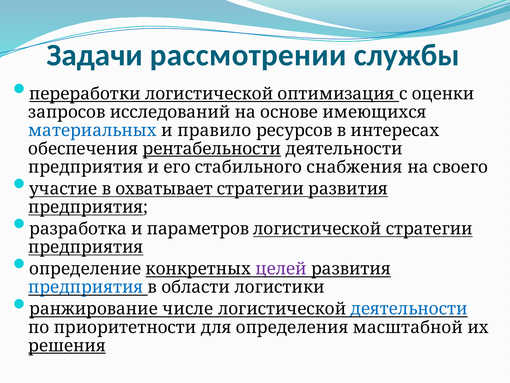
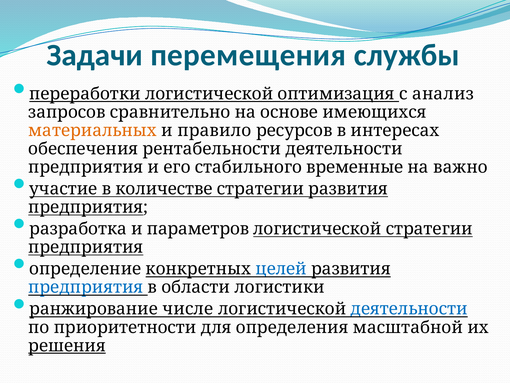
рассмотрении: рассмотрении -> перемещения (248, 55)
оценки: оценки -> анализ (443, 94)
исследований: исследований -> сравнительно (170, 112)
материальных colour: blue -> orange (93, 130)
рентабельности underline: present -> none (212, 149)
снабжения: снабжения -> временные (355, 167)
своего: своего -> важно (460, 167)
охватывает: охватывает -> количестве (164, 189)
целей colour: purple -> blue (281, 269)
